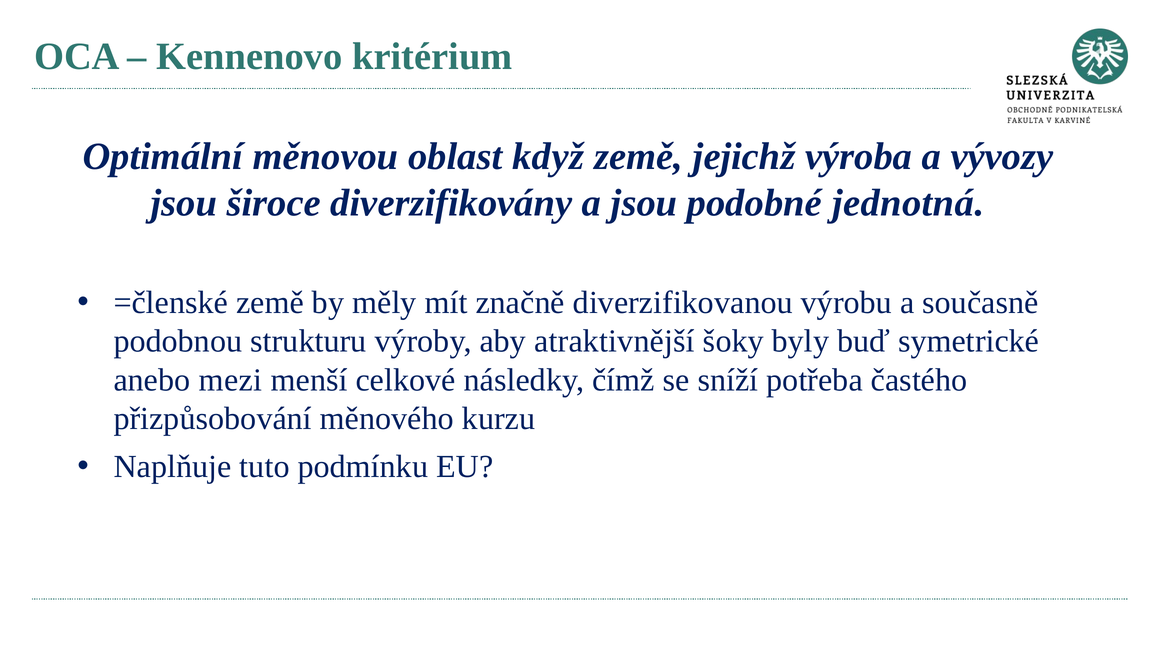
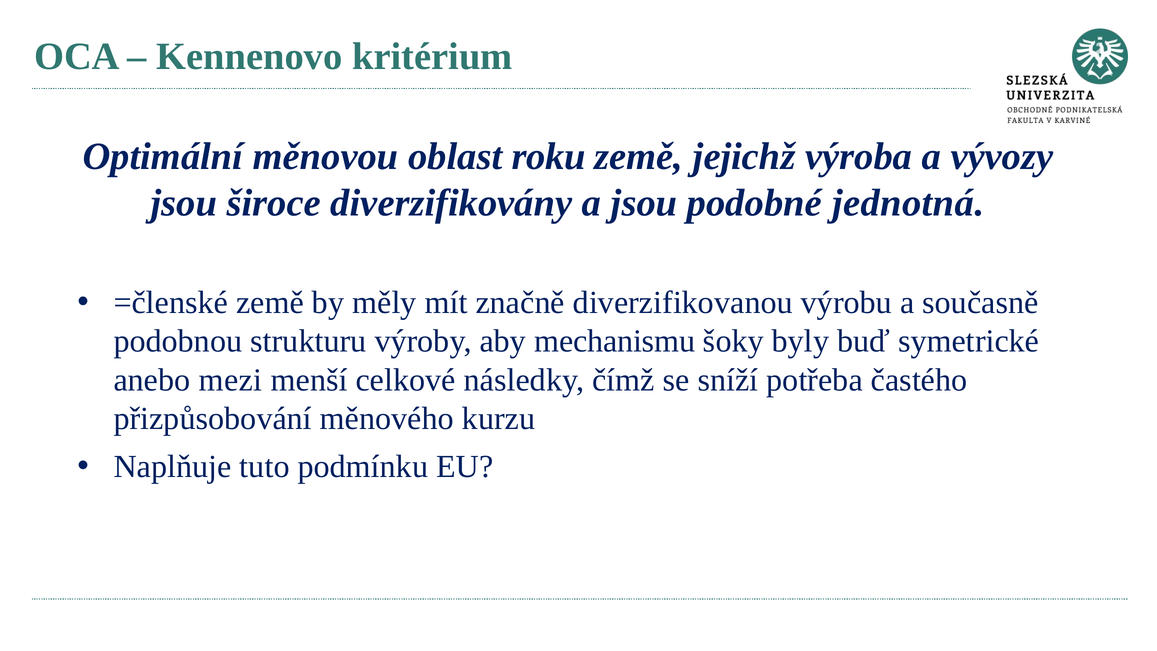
když: když -> roku (549, 156)
atraktivnější: atraktivnější -> mechanismu (615, 341)
